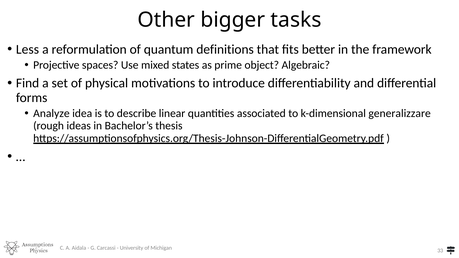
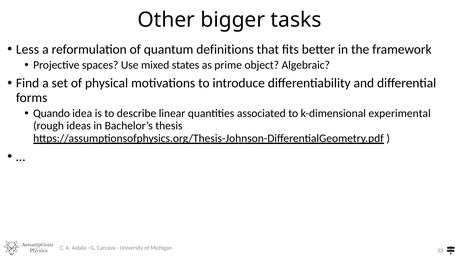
Analyze: Analyze -> Quando (52, 114)
generalizzare: generalizzare -> experimental (400, 114)
